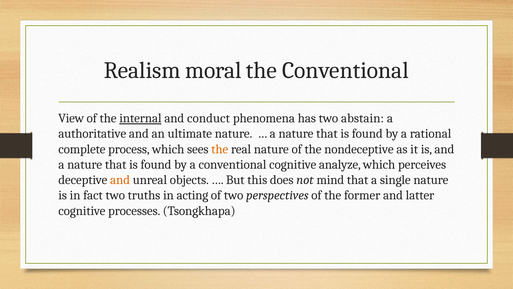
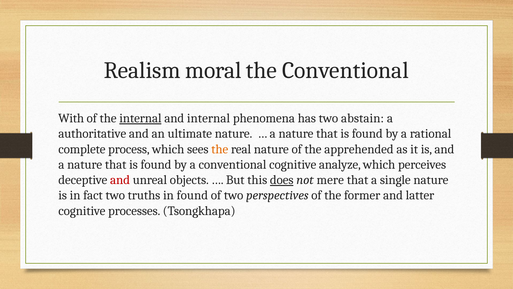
View: View -> With (71, 118)
and conduct: conduct -> internal (209, 118)
nondeceptive: nondeceptive -> apprehended (359, 149)
and colour: orange -> red (120, 180)
does underline: none -> present (282, 180)
mind: mind -> mere (330, 180)
in acting: acting -> found (192, 195)
